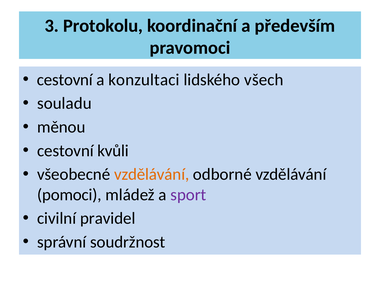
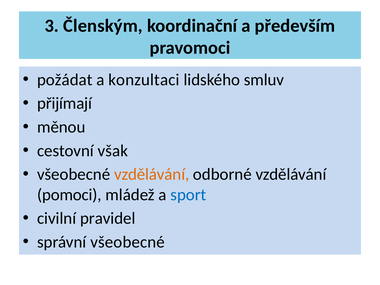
Protokolu: Protokolu -> Členským (103, 26)
cestovní: cestovní -> požádat (65, 80)
všech: všech -> smluv (264, 80)
souladu: souladu -> přijímají (65, 103)
kvůli: kvůli -> však (113, 151)
sport colour: purple -> blue (188, 195)
správní soudržnost: soudržnost -> všeobecné (128, 242)
